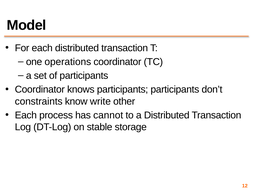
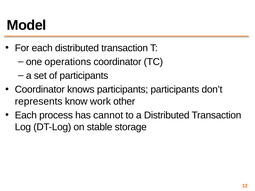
constraints: constraints -> represents (39, 101)
write: write -> work (100, 101)
